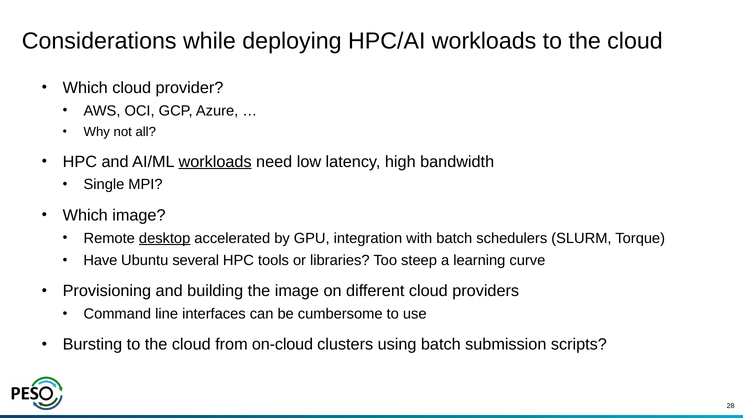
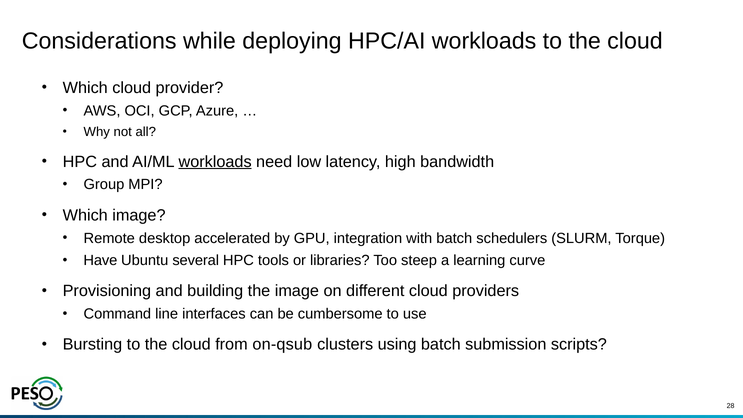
Single: Single -> Group (104, 185)
desktop underline: present -> none (165, 238)
on-cloud: on-cloud -> on-qsub (282, 344)
